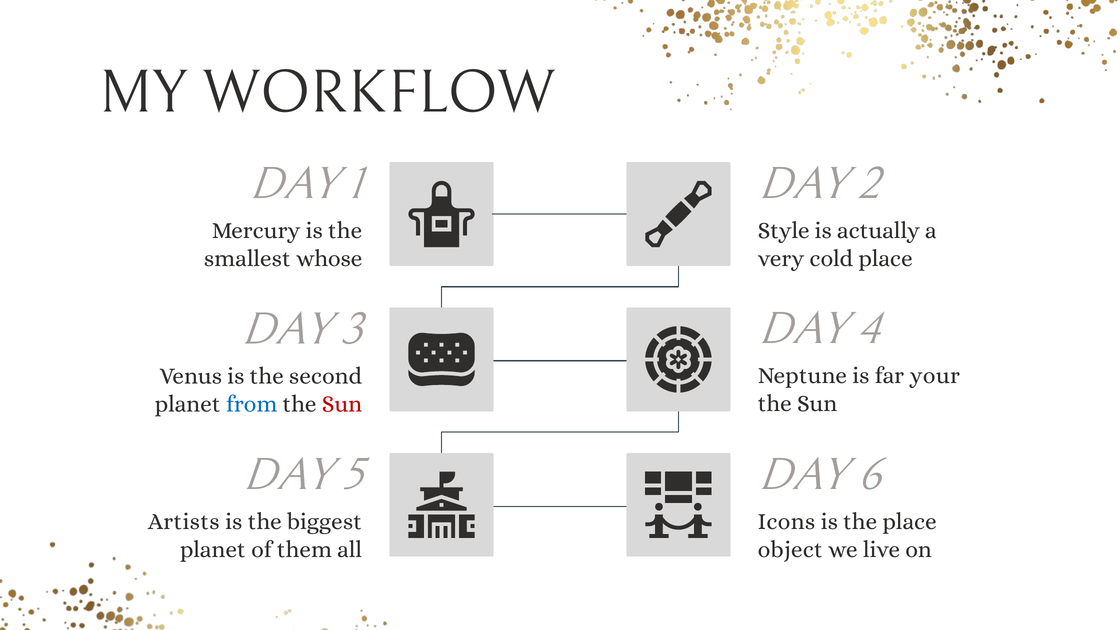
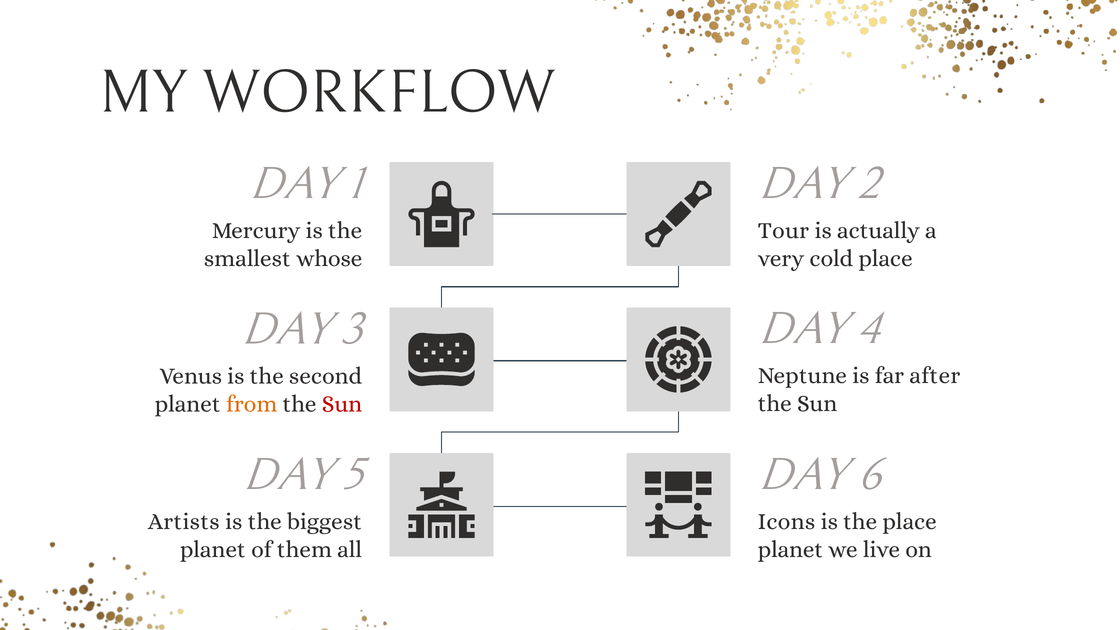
Style: Style -> Tour (783, 231)
your: your -> after (935, 376)
from colour: blue -> orange (252, 404)
object: object -> planet (790, 550)
